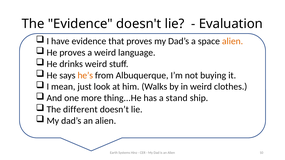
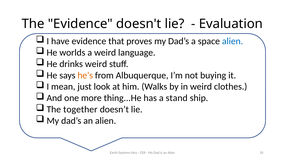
alien colour: orange -> blue (233, 41)
He proves: proves -> worlds (72, 53)
different: different -> together (80, 110)
